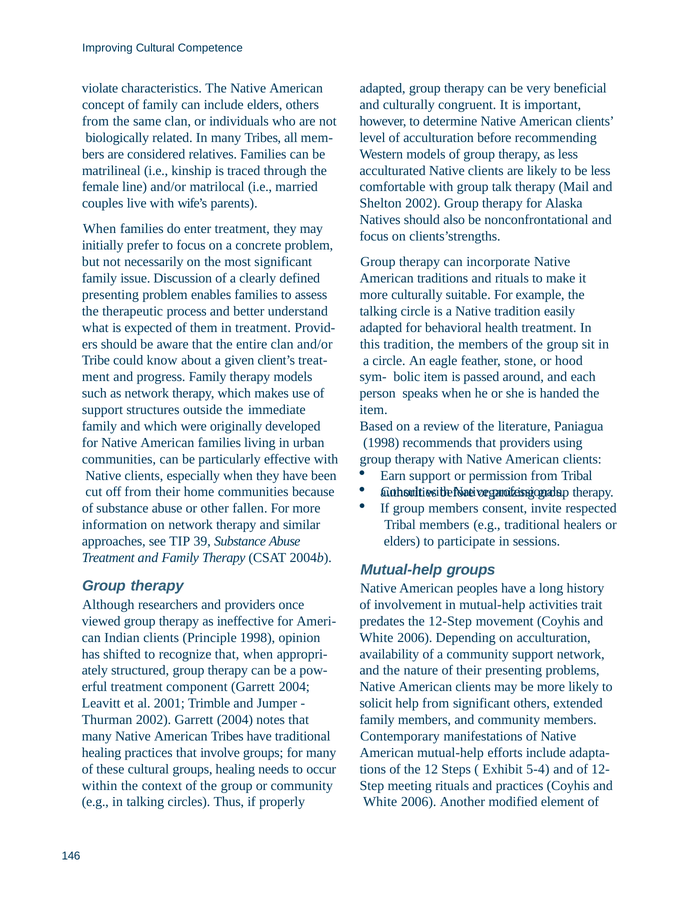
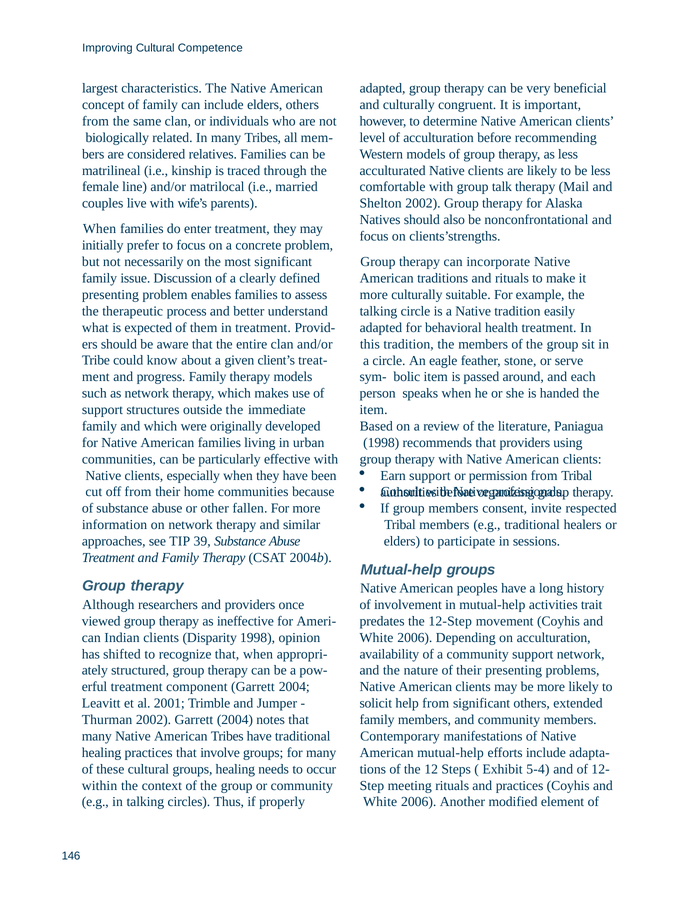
violate: violate -> largest (100, 88)
hood: hood -> serve (569, 361)
Principle: Principle -> Disparity (210, 638)
